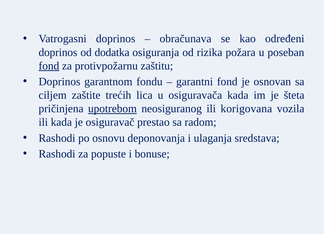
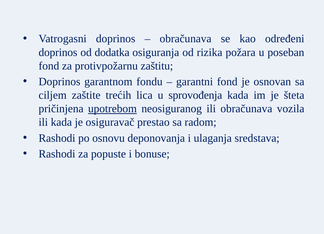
fond underline: present -> none (49, 66)
osiguravača: osiguravača -> sprovođenja (195, 95)
ili korigovana: korigovana -> obračunava (246, 108)
